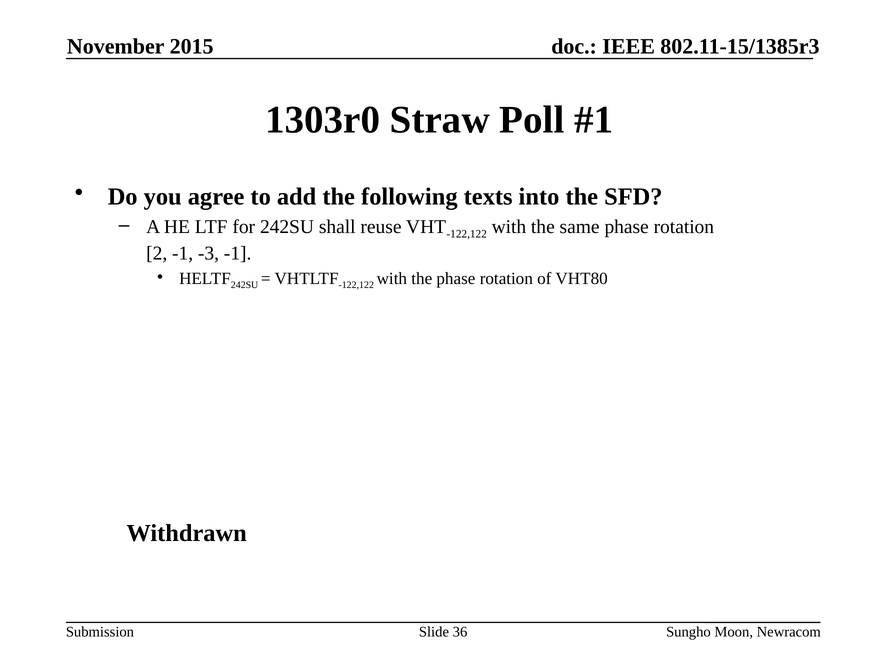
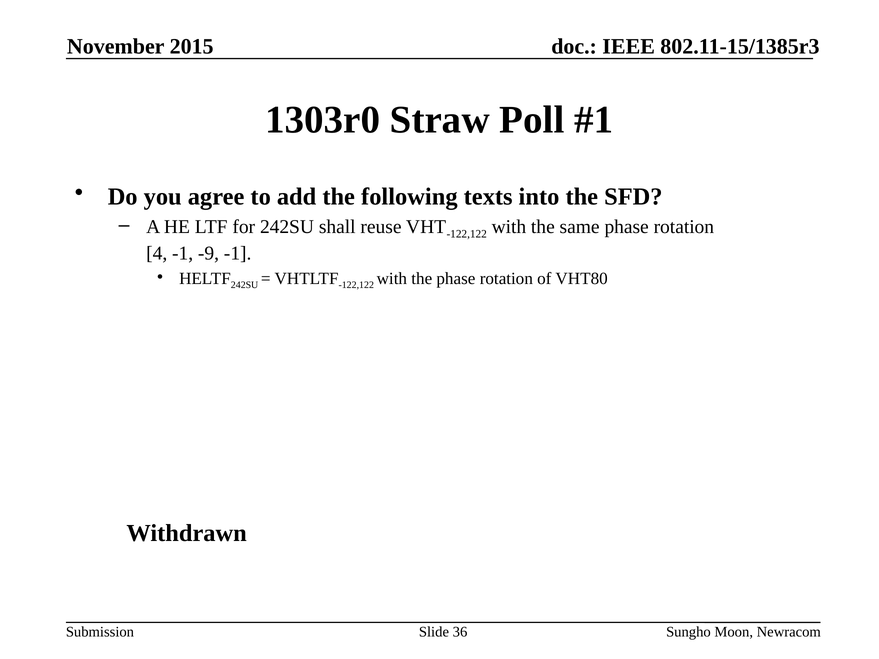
2: 2 -> 4 (157, 253)
-3: -3 -> -9 (209, 253)
